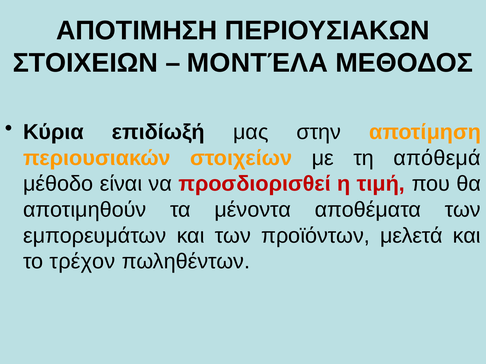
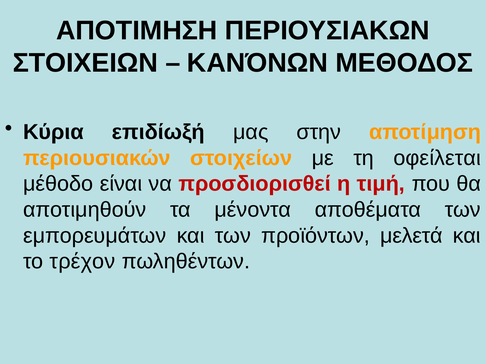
ΜΟΝΤΈΛΑ: ΜΟΝΤΈΛΑ -> ΚΑΝΌΝΩΝ (257, 63)
απόθεμά: απόθεμά -> οφείλεται (437, 158)
